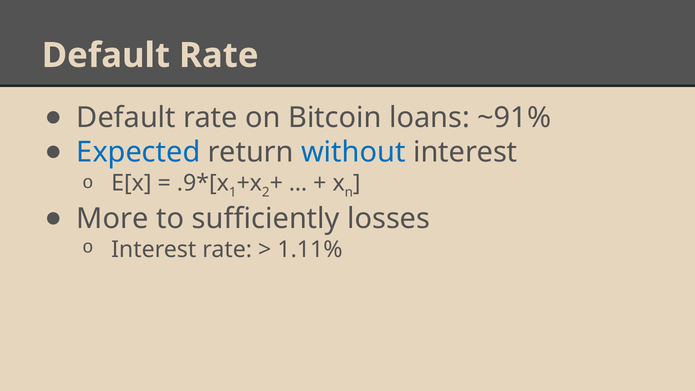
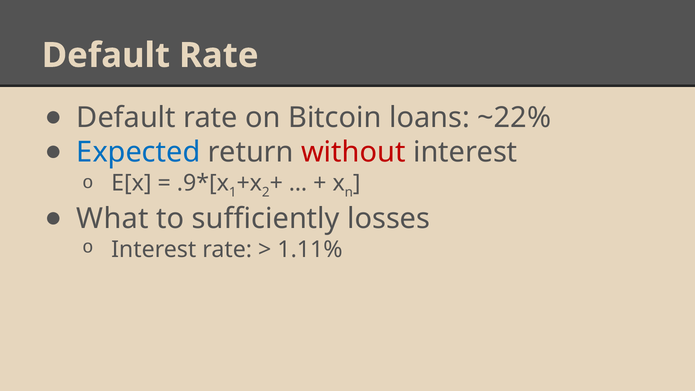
~91%: ~91% -> ~22% (514, 118)
without colour: blue -> red (353, 152)
More: More -> What (113, 219)
